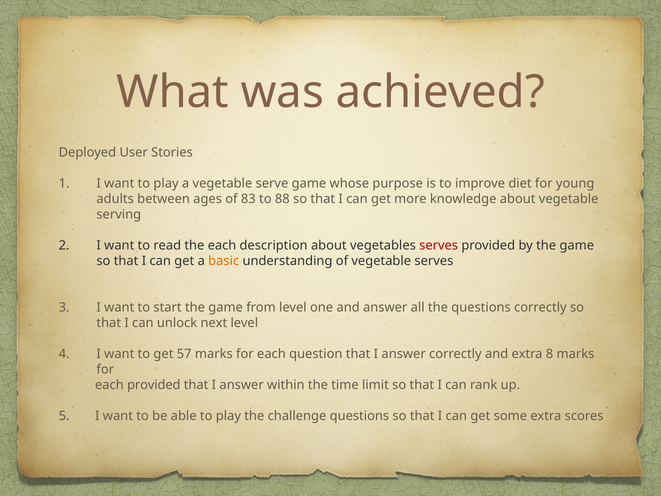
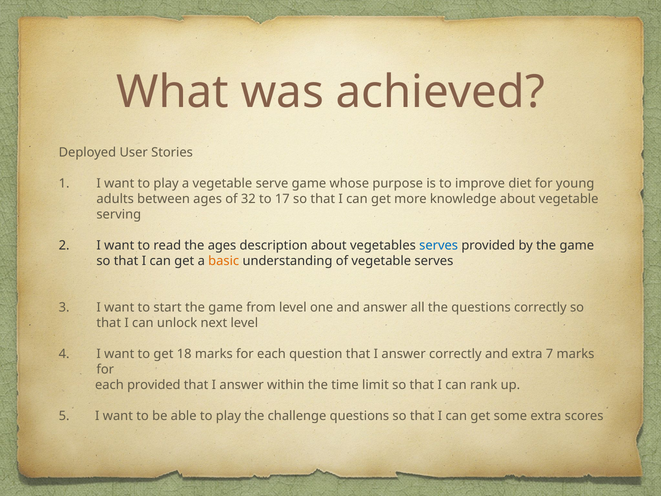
83: 83 -> 32 (248, 199)
88: 88 -> 17 (282, 199)
the each: each -> ages (222, 245)
serves colour: red -> blue (439, 245)
57: 57 -> 18 (184, 354)
8: 8 -> 7 (550, 354)
